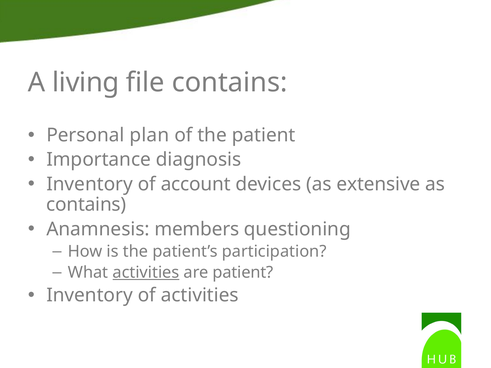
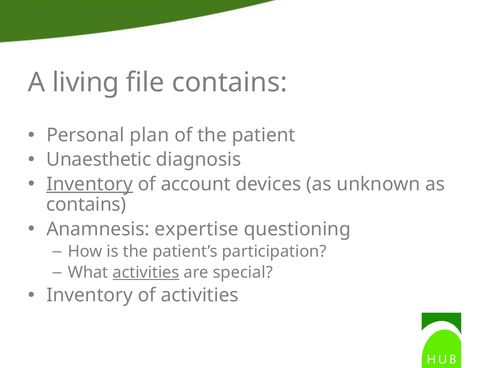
Importance: Importance -> Unaesthetic (99, 160)
Inventory underline: none -> present (90, 184)
extensive: extensive -> unknown (378, 184)
members: members -> expertise (197, 229)
are patient: patient -> special (243, 273)
